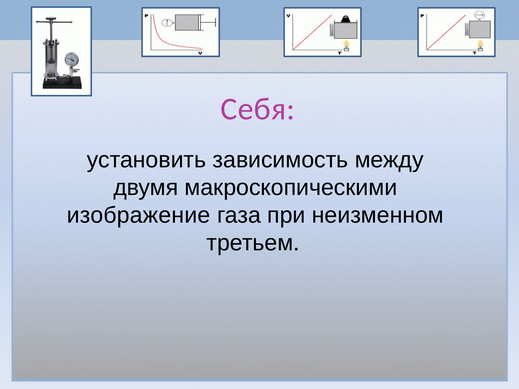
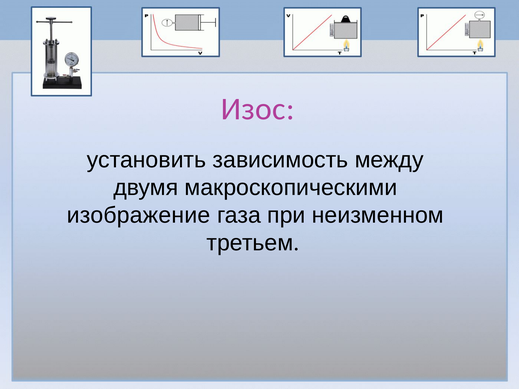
Себя: Себя -> Изос (258, 109)
